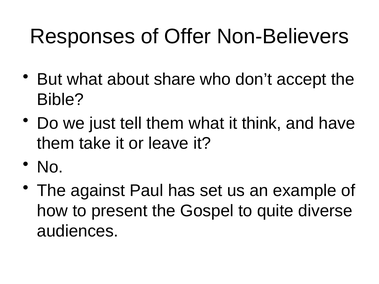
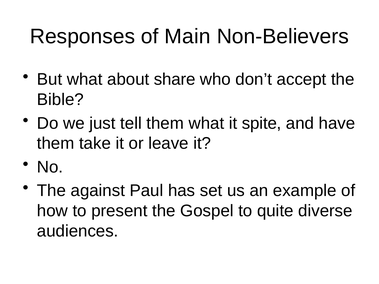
Offer: Offer -> Main (188, 37)
think: think -> spite (262, 123)
